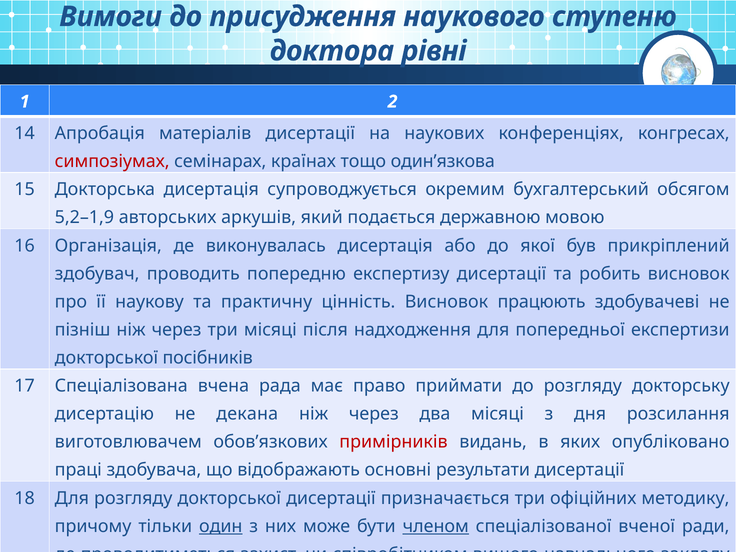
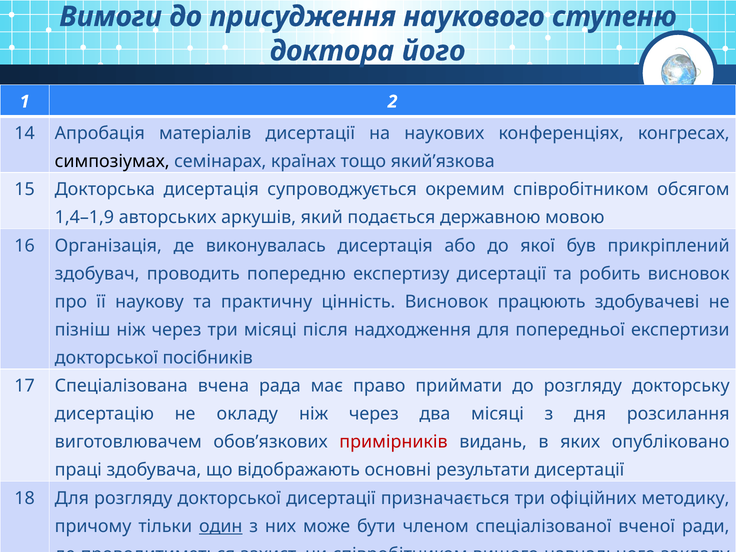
рівні: рівні -> його (434, 51)
симпозіумах colour: red -> black (112, 161)
один’язкова: один’язкова -> який’язкова (443, 161)
окремим бухгалтерський: бухгалтерський -> співробітником (581, 190)
5,2–1,9: 5,2–1,9 -> 1,4–1,9 (84, 218)
декана: декана -> окладу (247, 414)
членом underline: present -> none (436, 526)
